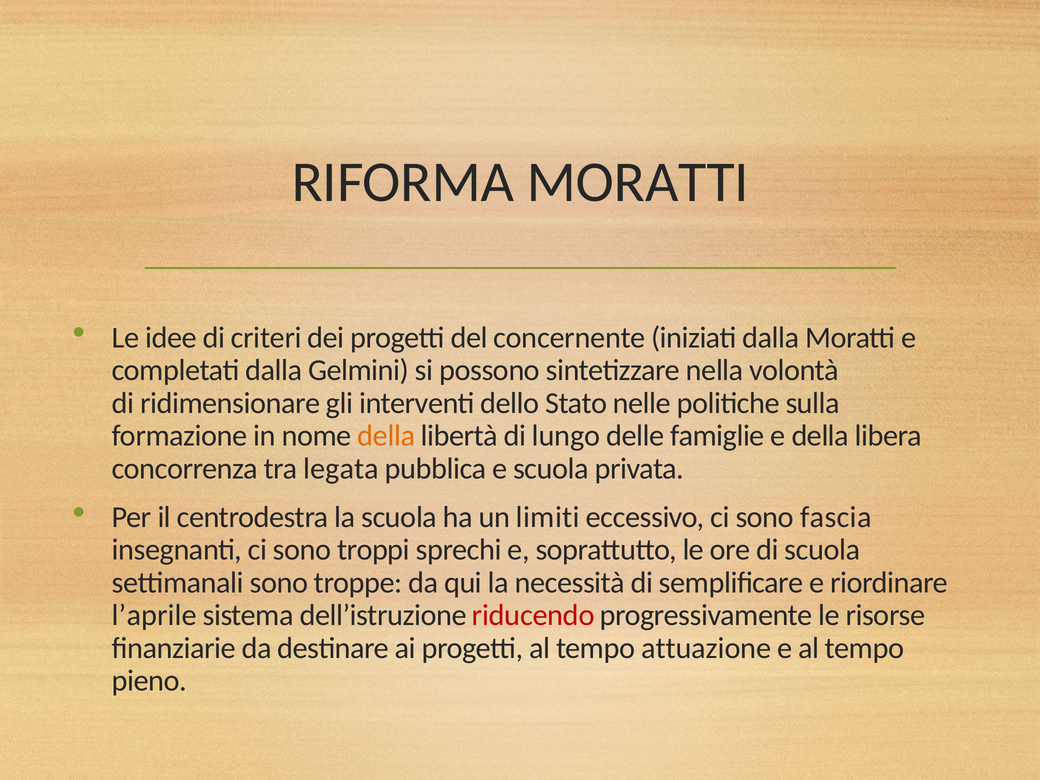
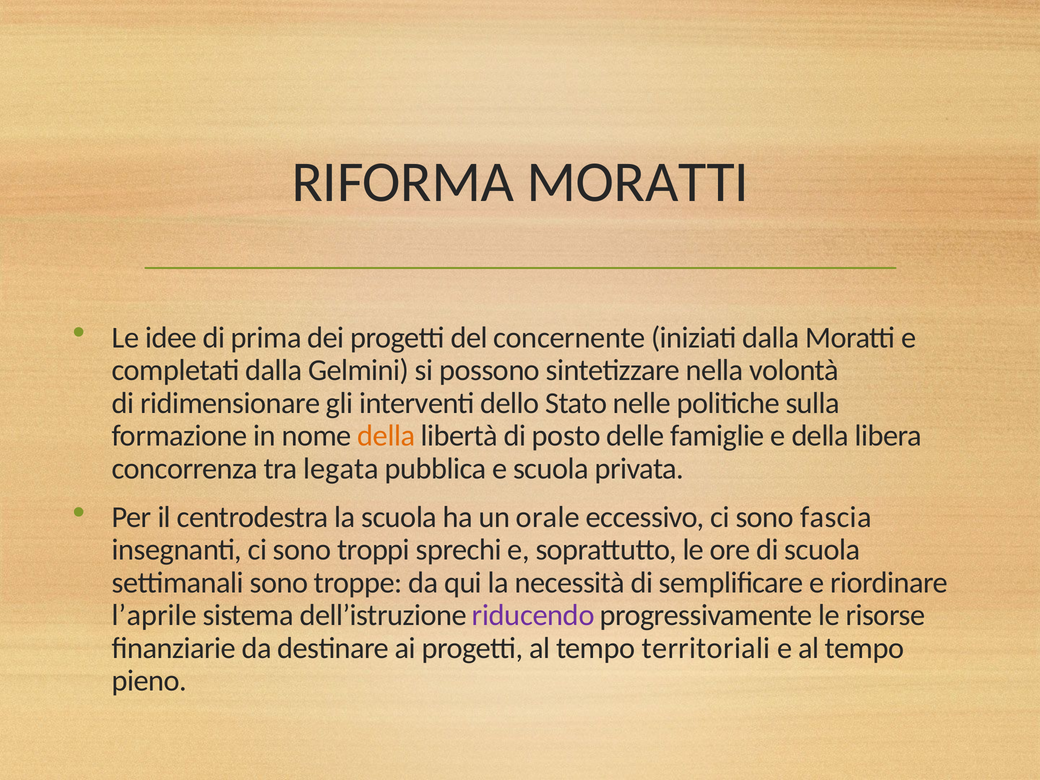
criteri: criteri -> prima (266, 338)
lungo: lungo -> posto (566, 436)
limiti: limiti -> orale (548, 517)
riducendo colour: red -> purple (533, 615)
attuazione: attuazione -> territoriali (706, 648)
